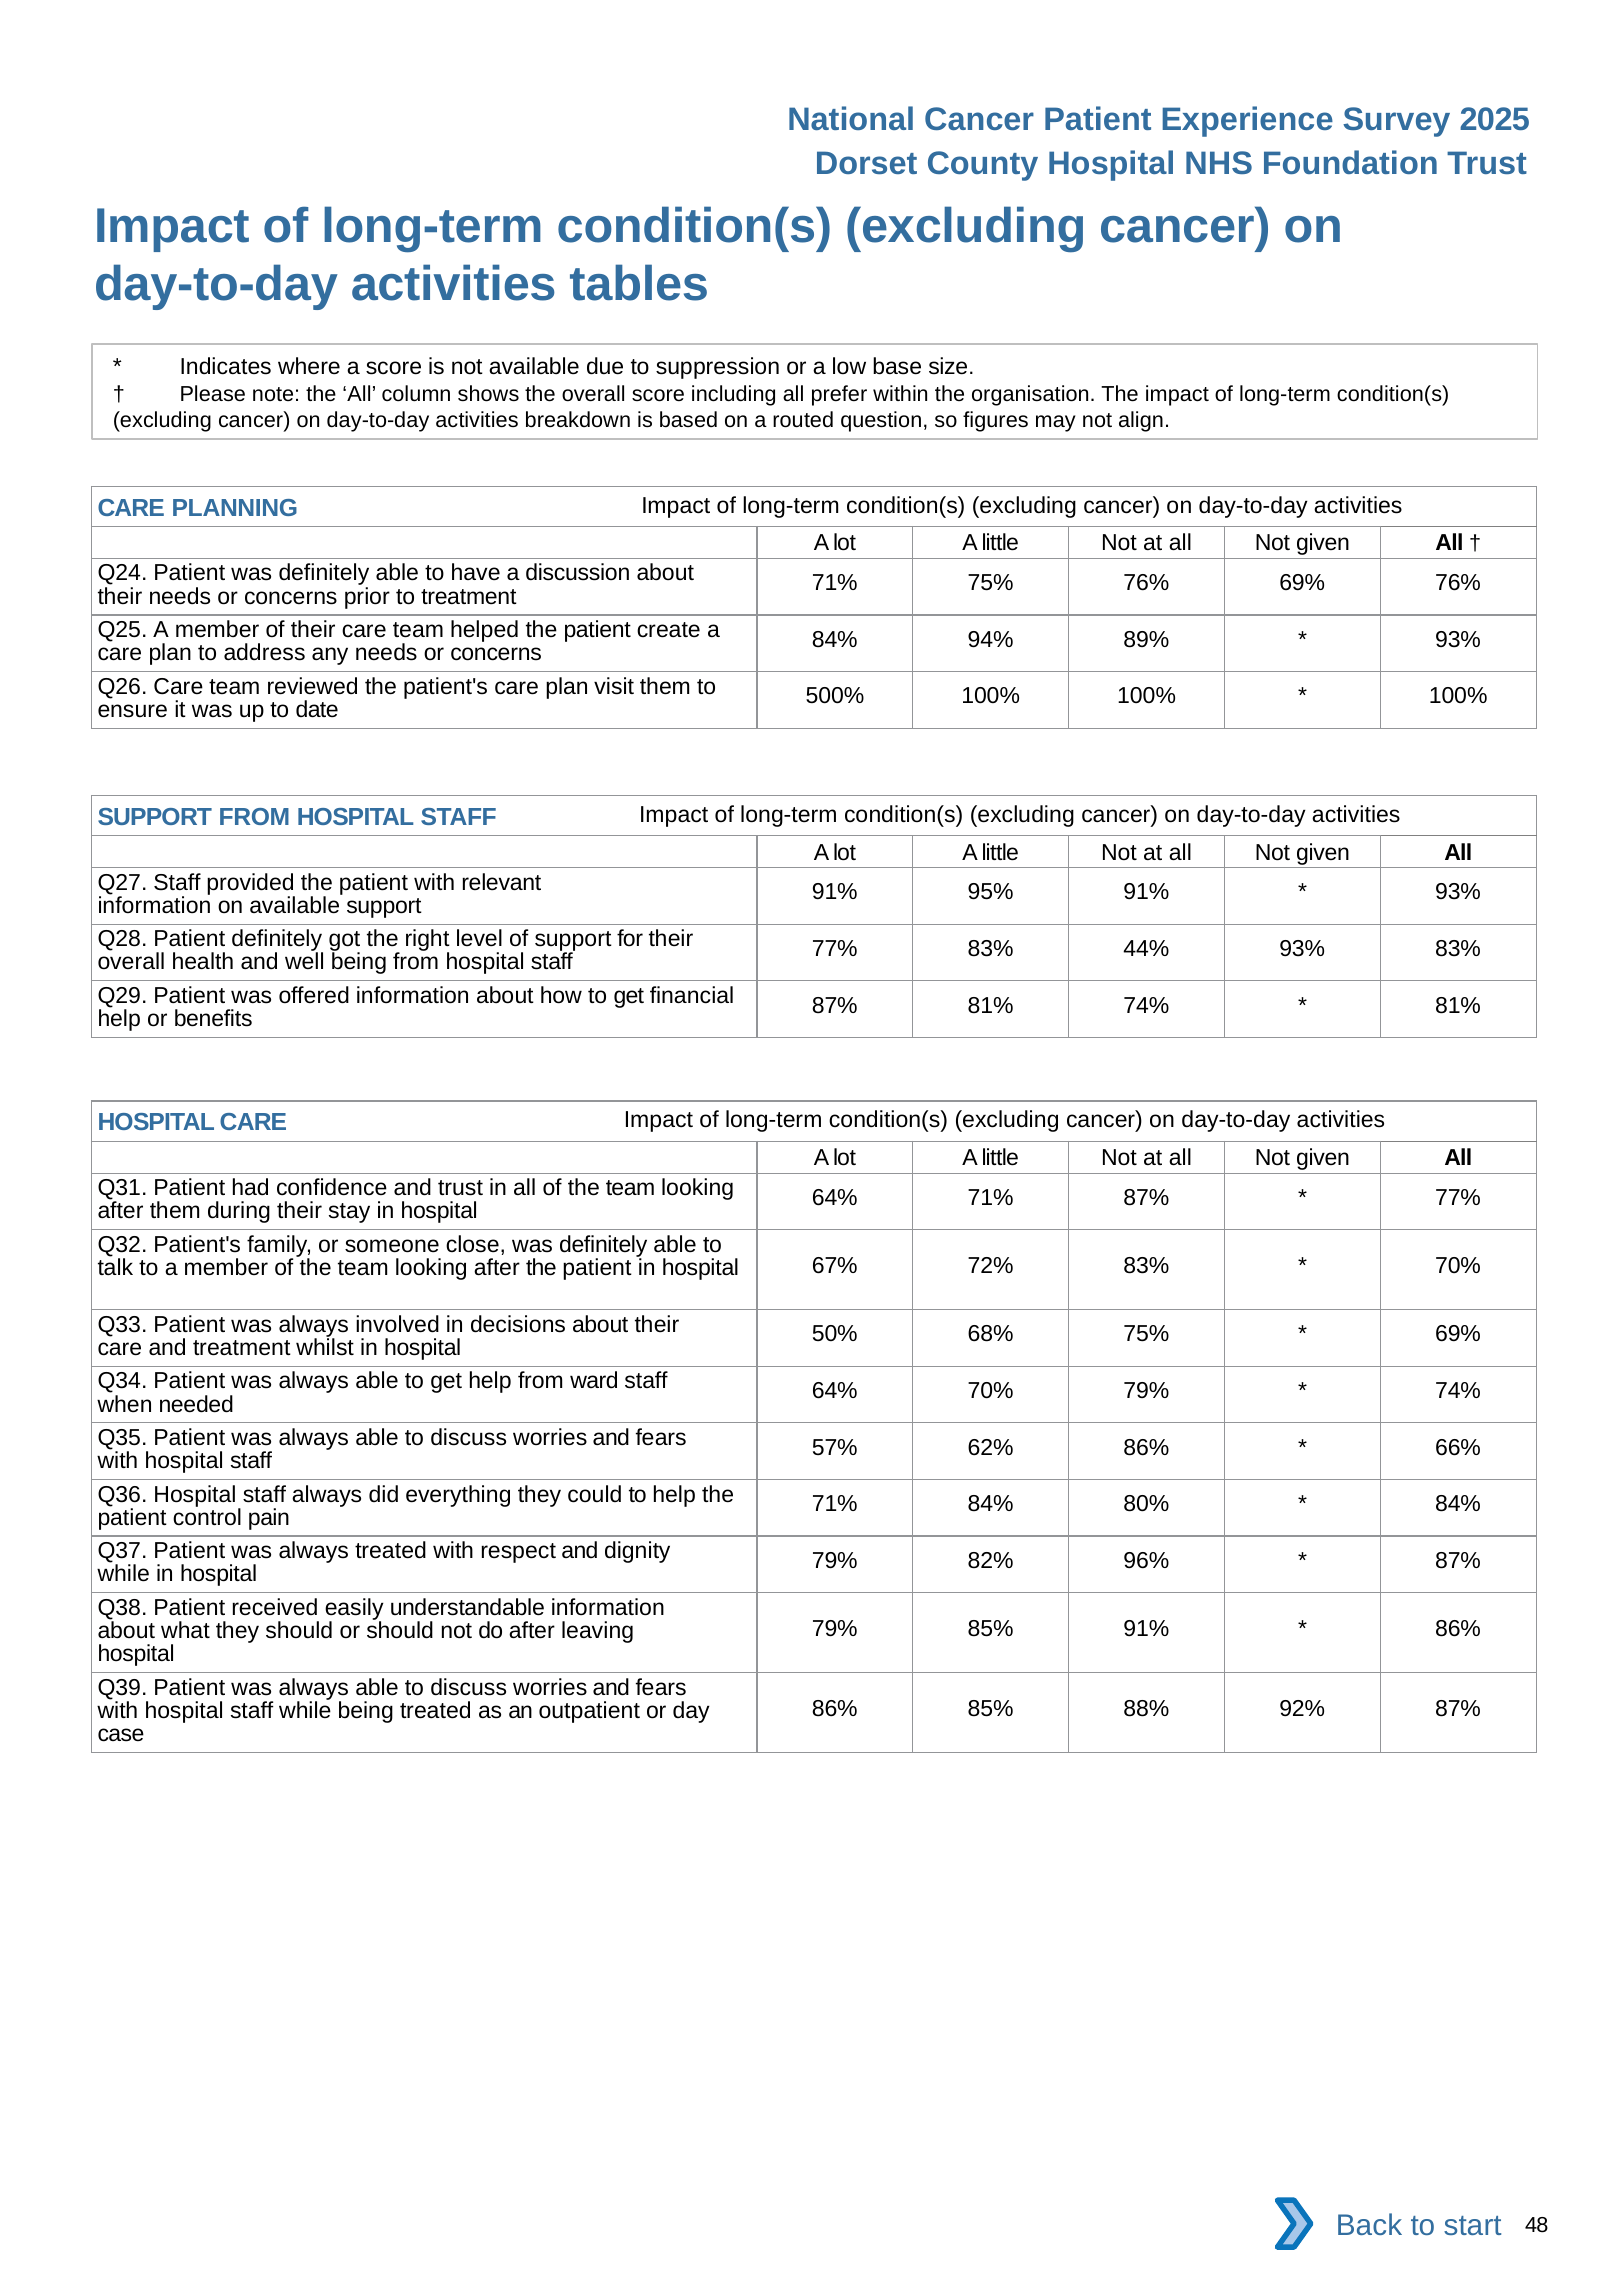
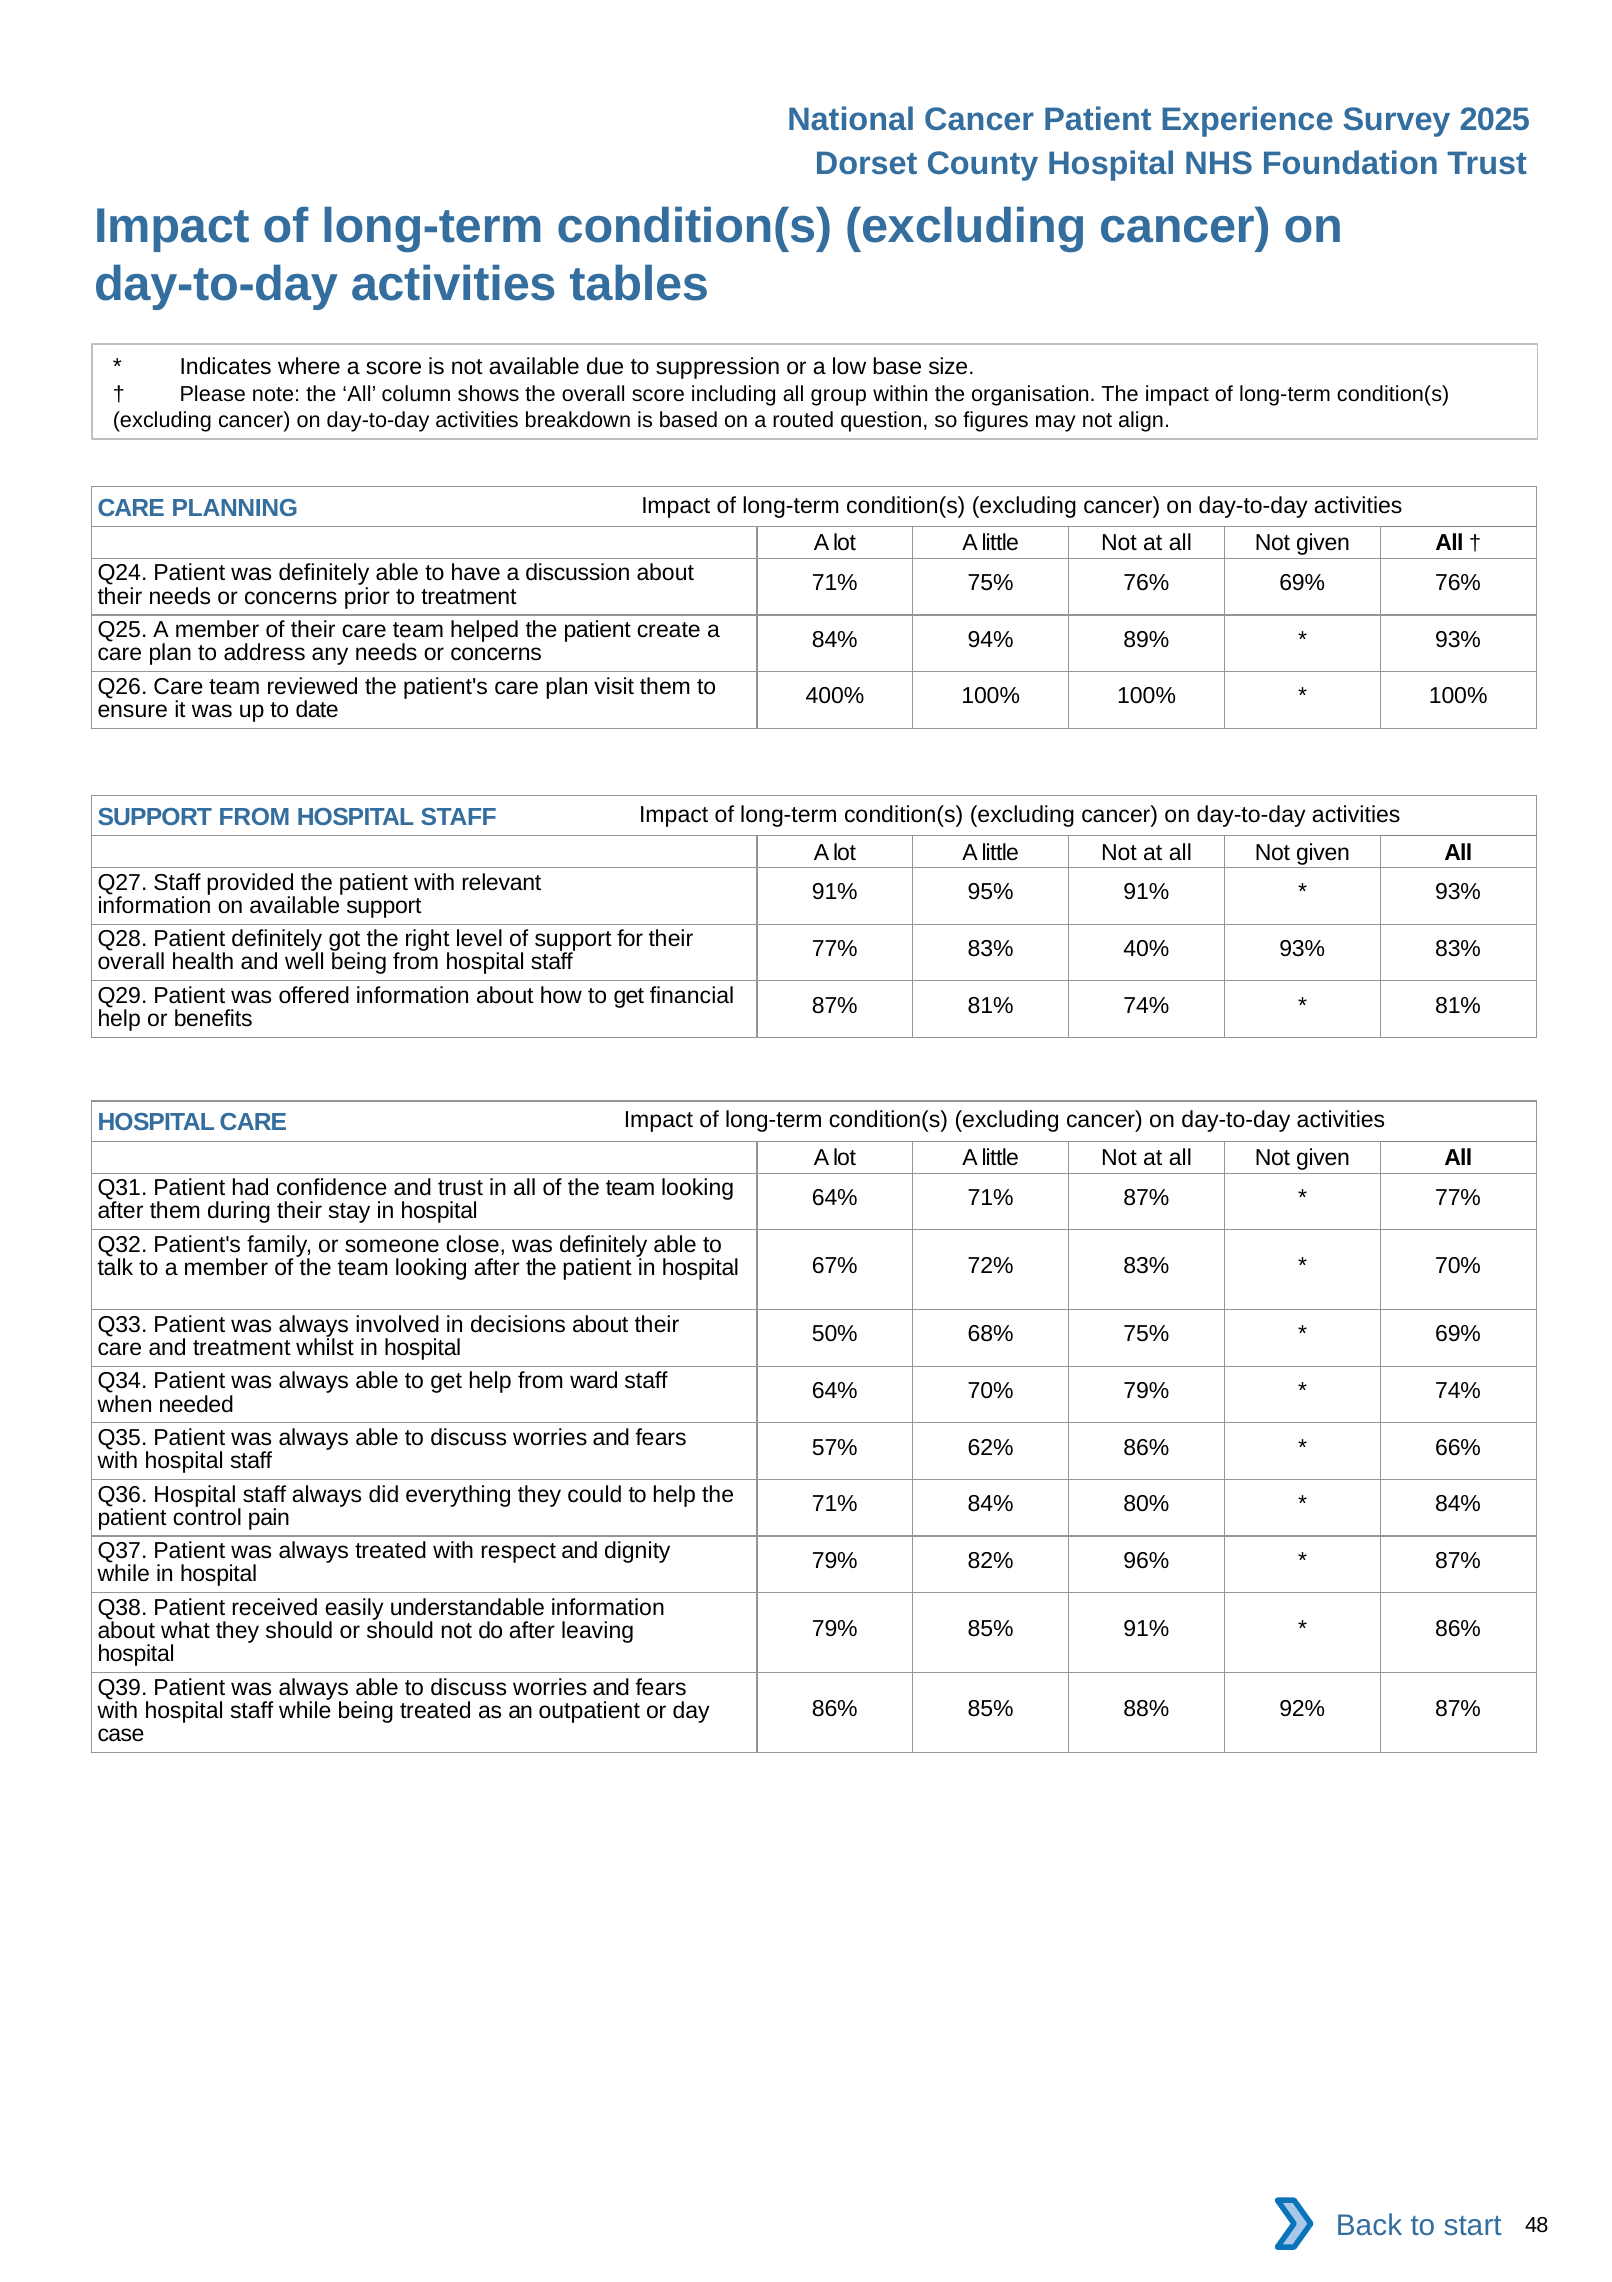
prefer: prefer -> group (839, 394)
500%: 500% -> 400% (835, 696)
44%: 44% -> 40% (1146, 949)
